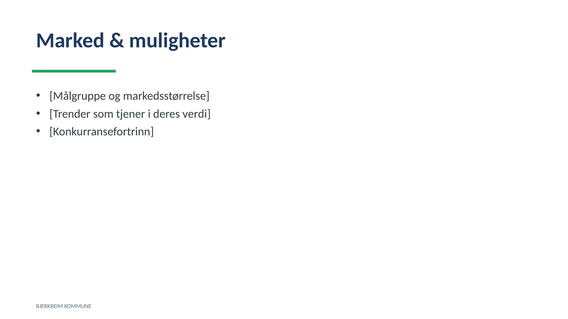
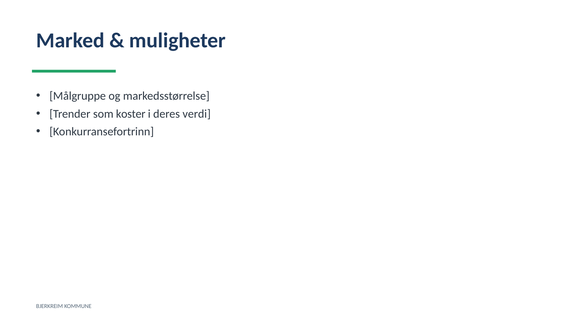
tjener: tjener -> koster (131, 114)
